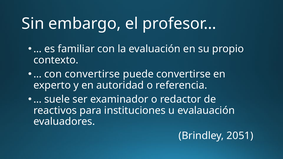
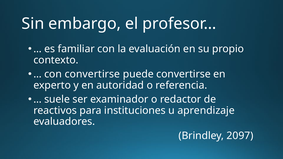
evalauación: evalauación -> aprendizaje (206, 111)
2051: 2051 -> 2097 (240, 136)
